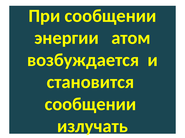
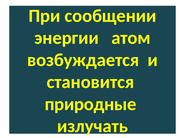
сообщении: сообщении -> природные (90, 105)
